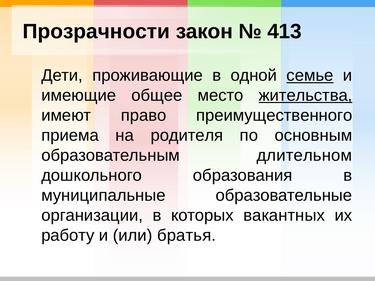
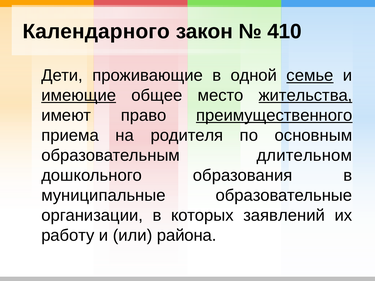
Прозрачности: Прозрачности -> Календарного (96, 31)
413: 413 -> 410 (284, 31)
имеющие underline: none -> present (79, 96)
преимущественного underline: none -> present (274, 116)
вакантных: вакантных -> заявлений (284, 216)
братья: братья -> района (187, 236)
